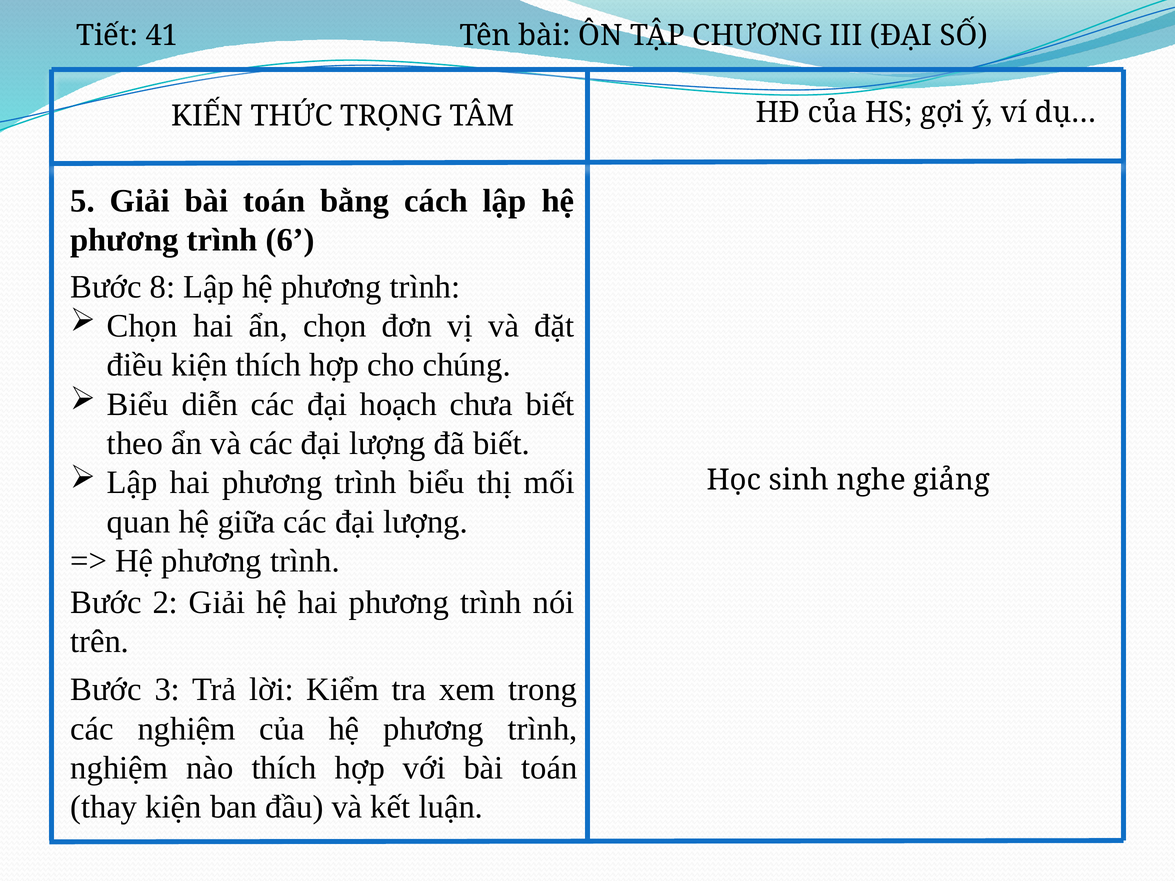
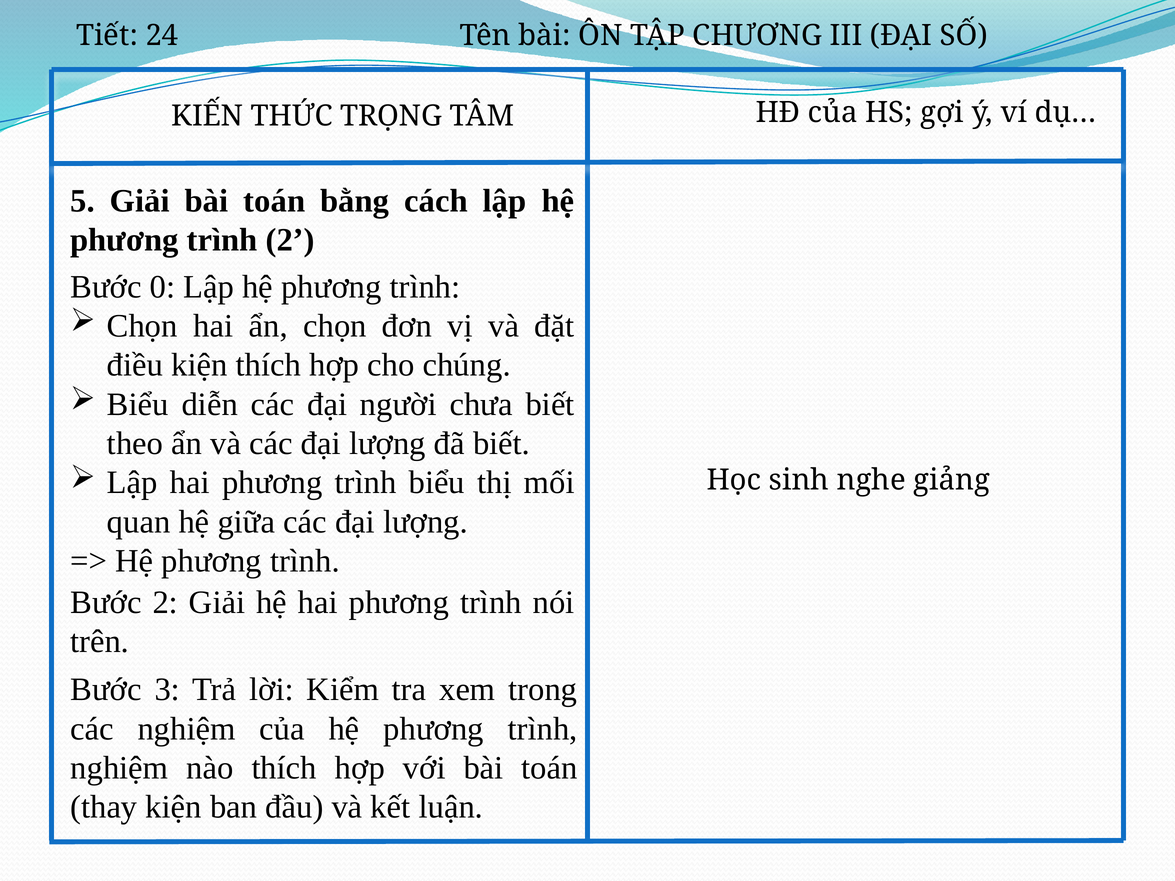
41: 41 -> 24 (162, 35)
trình 6: 6 -> 2 (290, 240)
8: 8 -> 0 (162, 287)
hoạch: hoạch -> người (398, 404)
